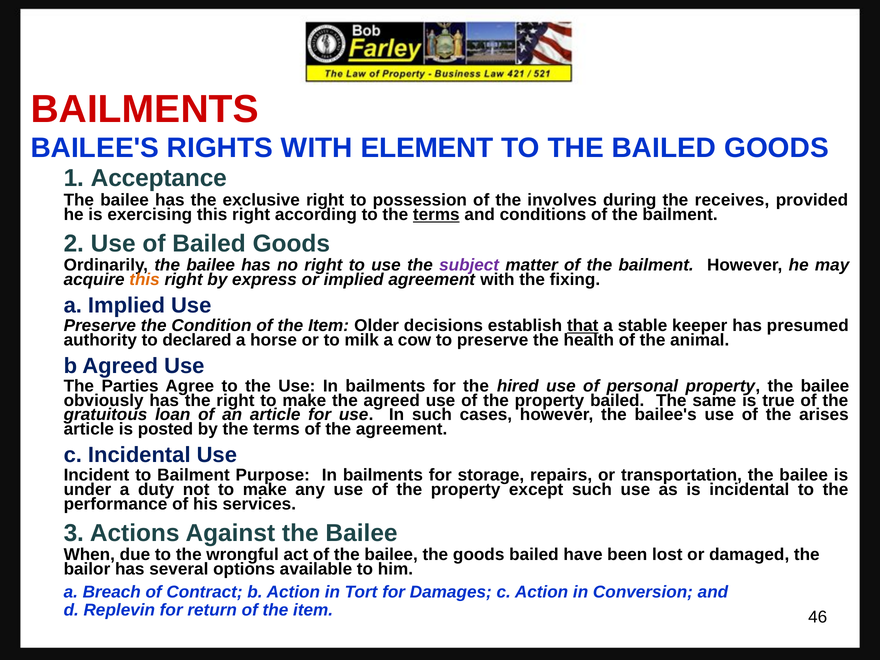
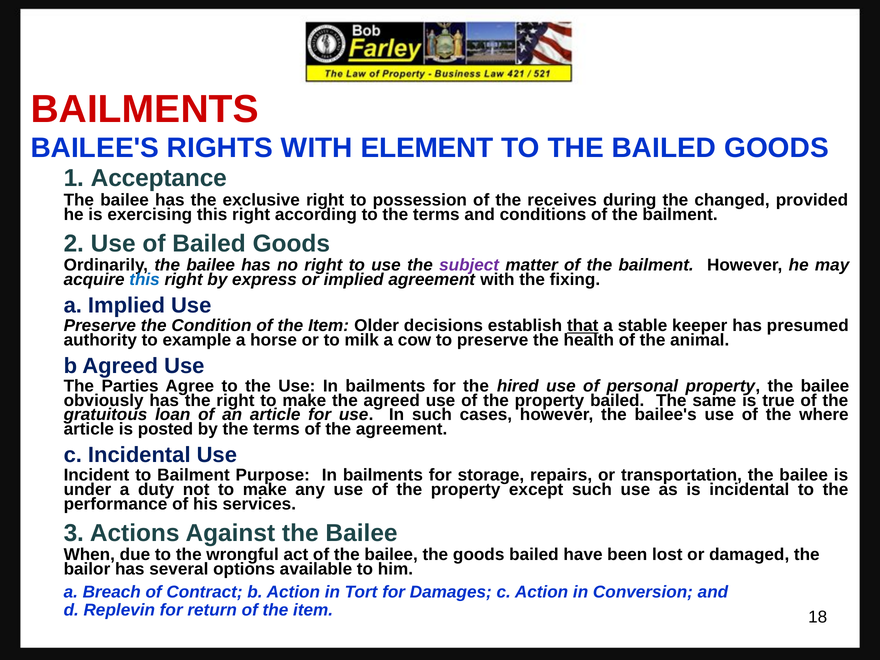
involves: involves -> receives (562, 200)
receives: receives -> changed (732, 200)
terms underline: present -> none (436, 214)
this colour: orange -> blue (145, 280)
declared: declared -> example (197, 340)
arises: arises -> where (824, 415)
46: 46 -> 18 (818, 617)
